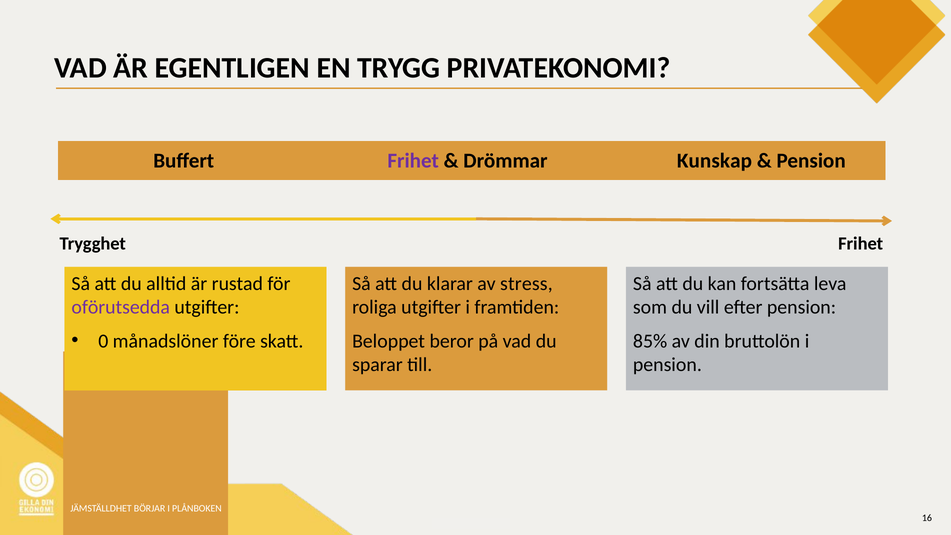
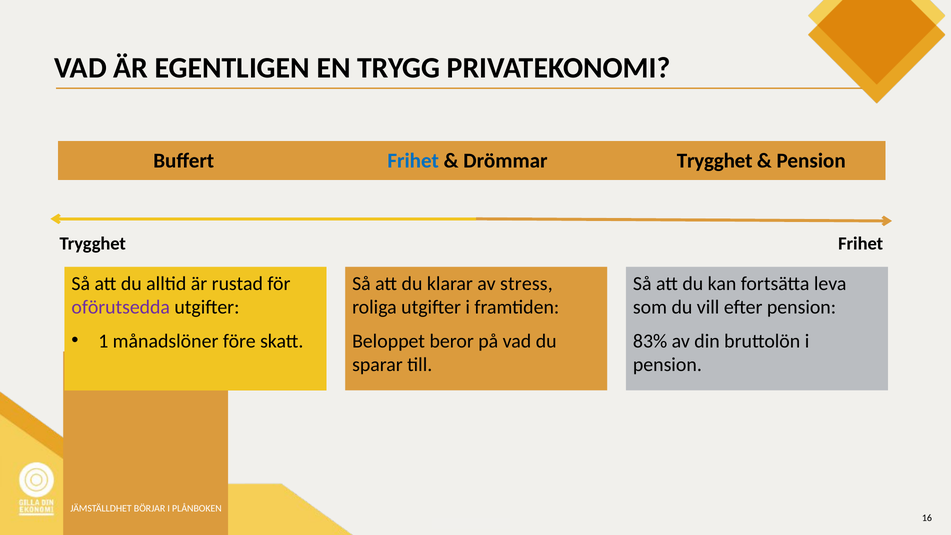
Frihet colour: purple -> blue (413, 161)
Kunskap: Kunskap -> Trygghet (715, 161)
0: 0 -> 1 (103, 341)
85%: 85% -> 83% (650, 341)
